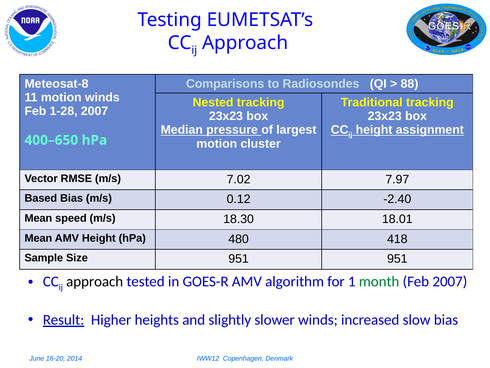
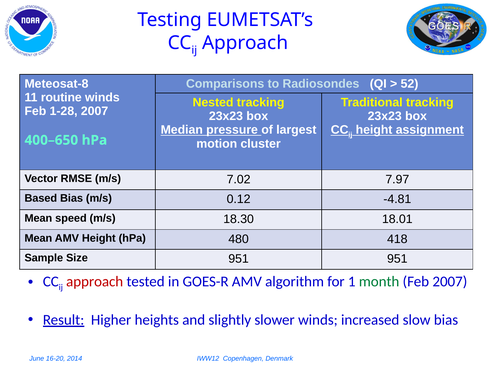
88: 88 -> 52 (410, 84)
11 motion: motion -> routine (61, 97)
-2.40: -2.40 -> -4.81 (397, 199)
approach colour: black -> red (95, 281)
